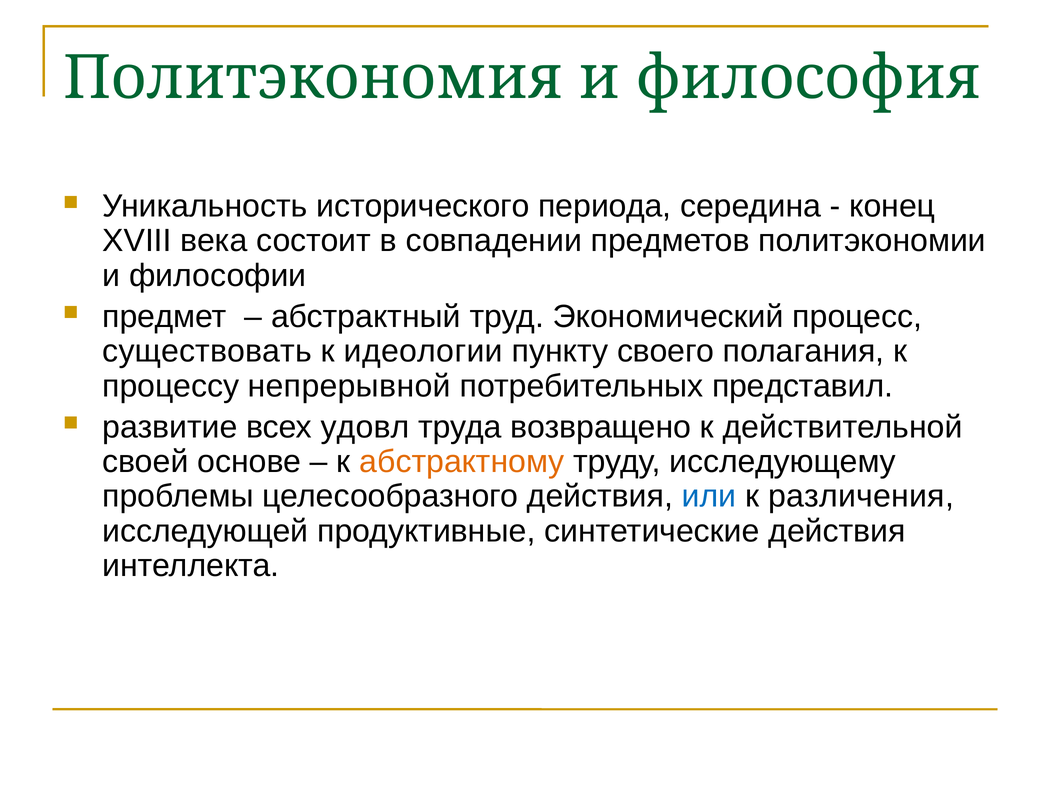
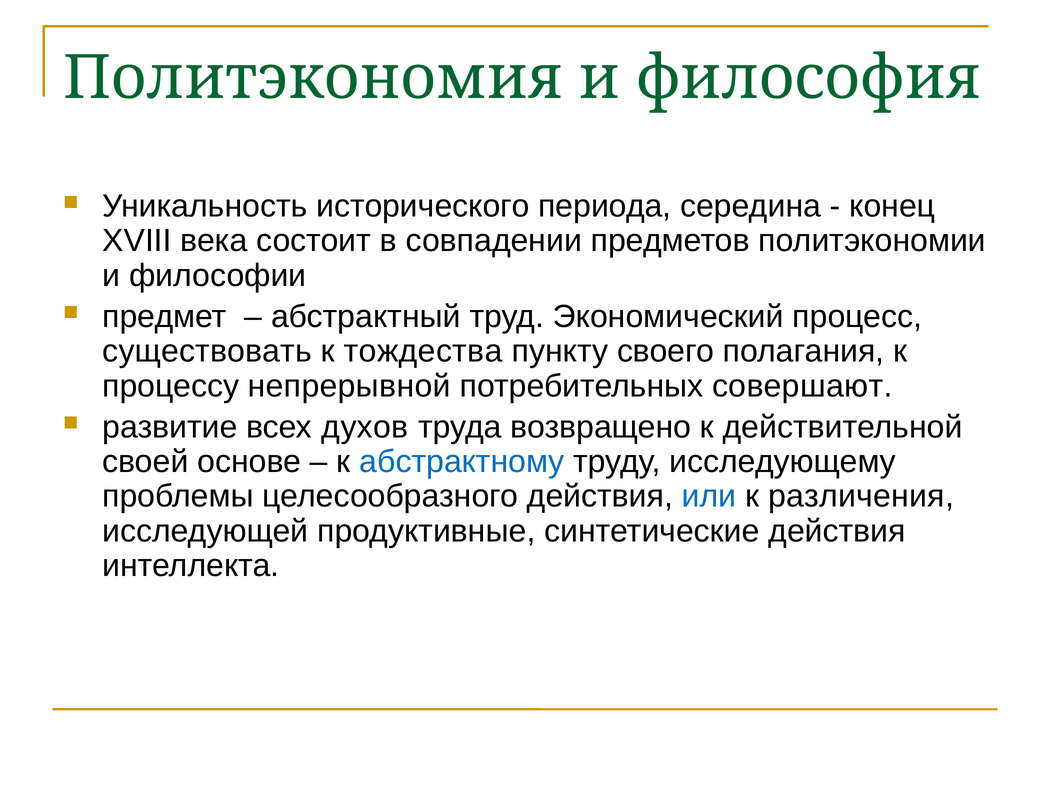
идеологии: идеологии -> тождества (423, 351)
представил: представил -> совершают (802, 386)
удовл: удовл -> духов (365, 427)
абстрактному colour: orange -> blue (462, 461)
